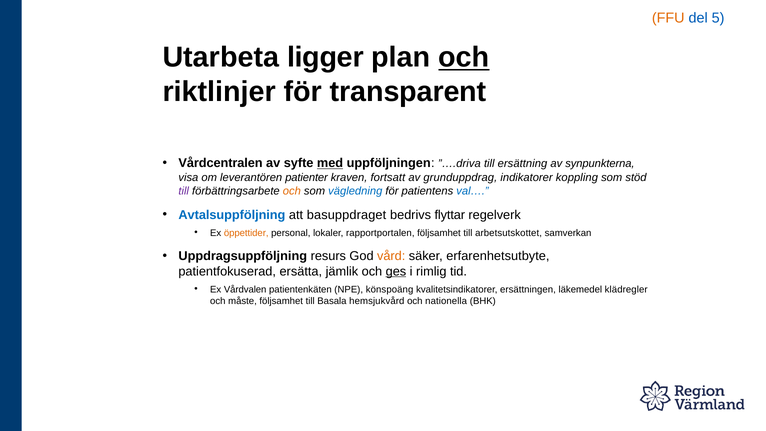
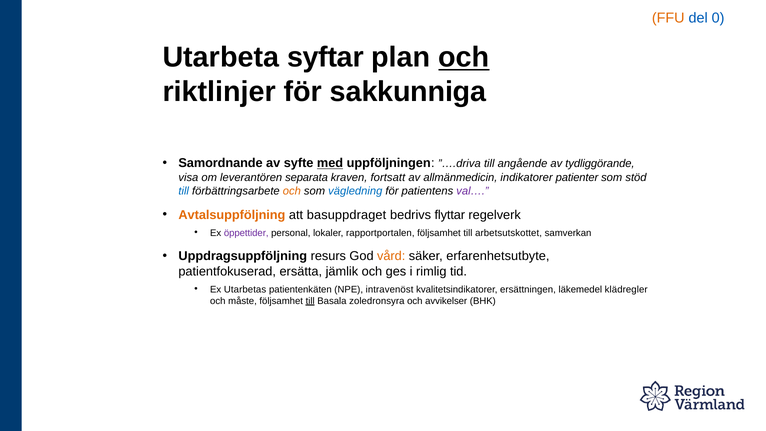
5: 5 -> 0 (718, 18)
ligger: ligger -> syftar (325, 57)
transparent: transparent -> sakkunniga (408, 92)
Vårdcentralen: Vårdcentralen -> Samordnande (221, 163)
ersättning: ersättning -> angående (523, 164)
synpunkterna: synpunkterna -> tydliggörande (600, 164)
patienter: patienter -> separata (307, 177)
grunduppdrag: grunduppdrag -> allmänmedicin (460, 177)
koppling: koppling -> patienter (577, 177)
till colour: purple -> blue (184, 191)
val… colour: blue -> purple (472, 191)
Avtalsuppföljning colour: blue -> orange (232, 215)
öppettider colour: orange -> purple (246, 233)
ges underline: present -> none (396, 271)
Vårdvalen: Vårdvalen -> Utarbetas (245, 289)
könspoäng: könspoäng -> intravenöst (390, 289)
till underline: none -> present (310, 301)
hemsjukvård: hemsjukvård -> zoledronsyra (377, 301)
nationella: nationella -> avvikelser (446, 301)
